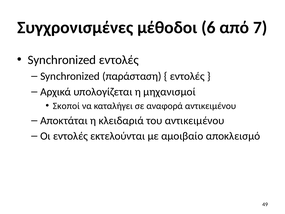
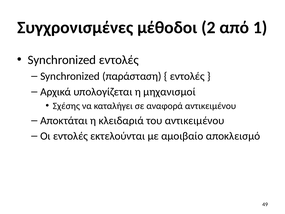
6: 6 -> 2 (208, 28)
7: 7 -> 1 (260, 28)
Σκοποί: Σκοποί -> Σχέσης (66, 106)
